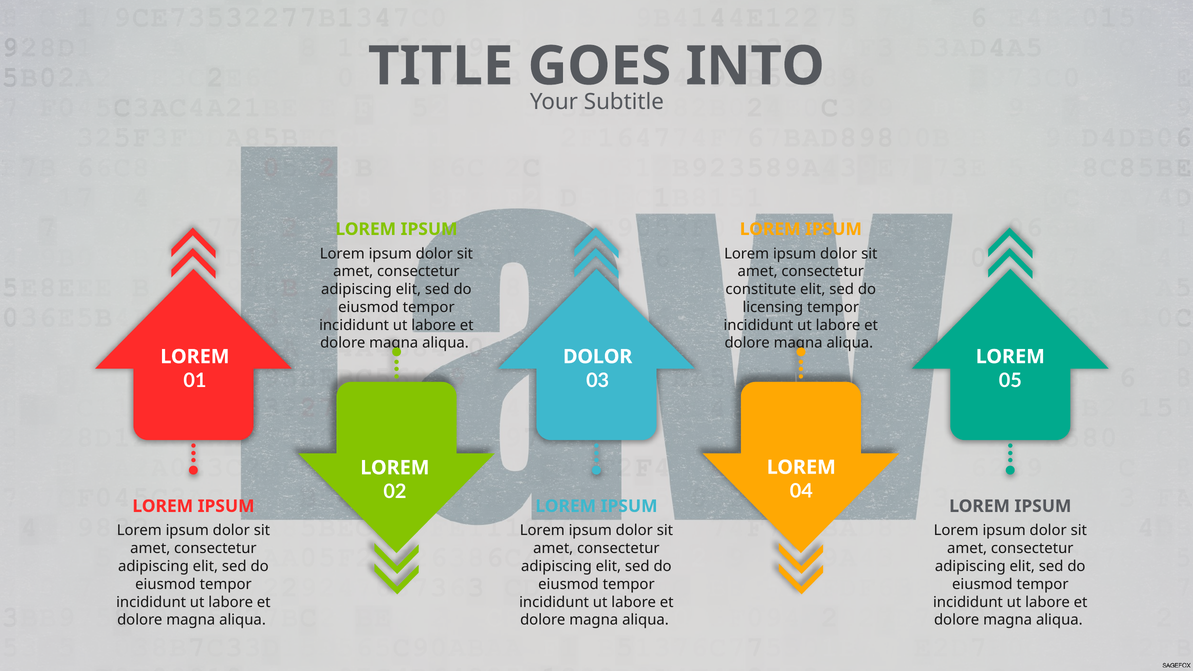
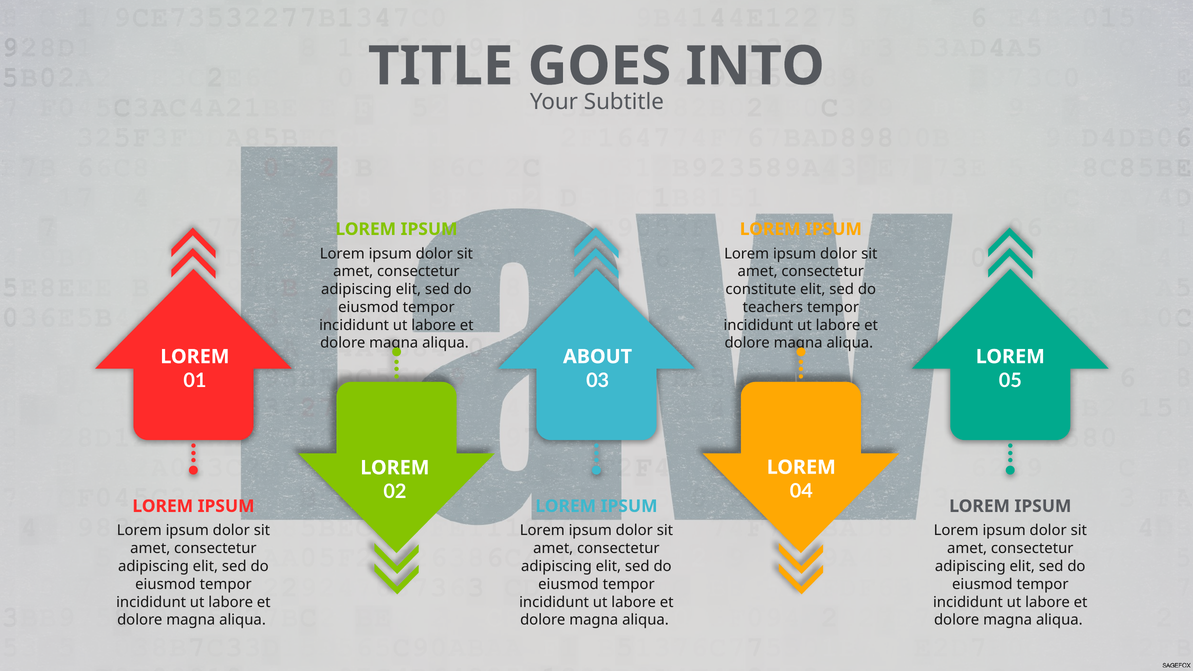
licensing: licensing -> teachers (773, 307)
DOLOR: DOLOR -> ABOUT (598, 357)
